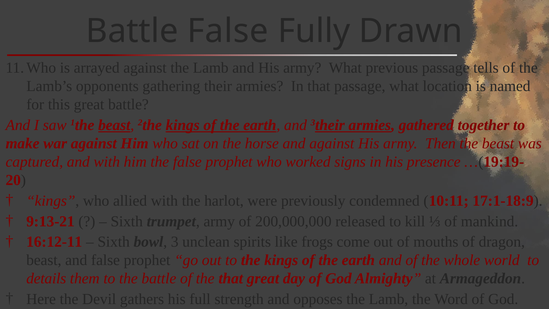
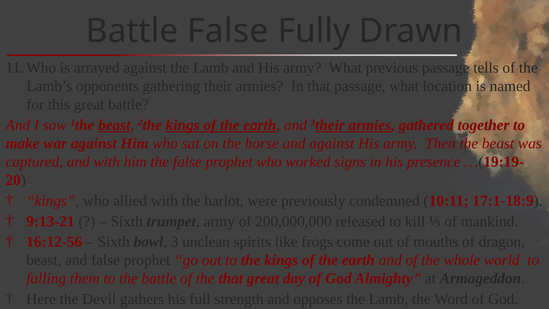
16:12-11: 16:12-11 -> 16:12-56 (54, 242)
details: details -> falling (46, 278)
